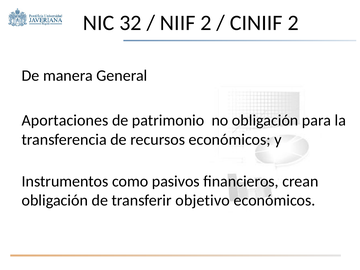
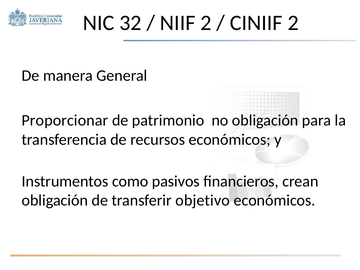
Aportaciones: Aportaciones -> Proporcionar (65, 120)
